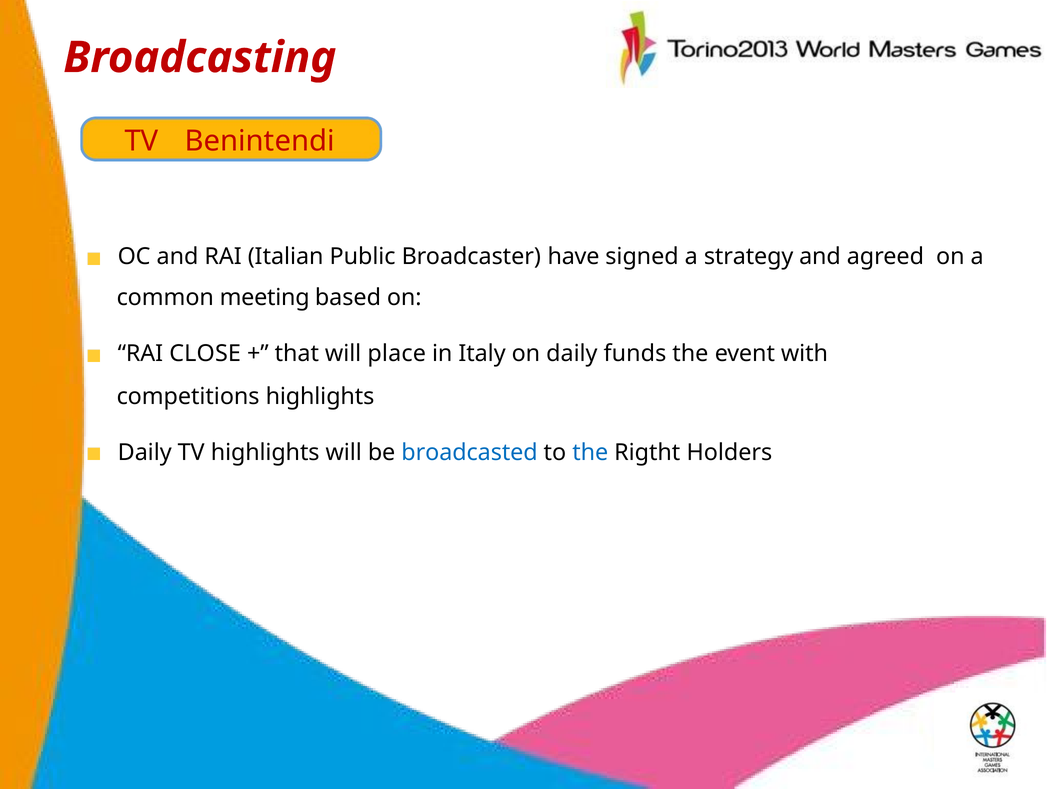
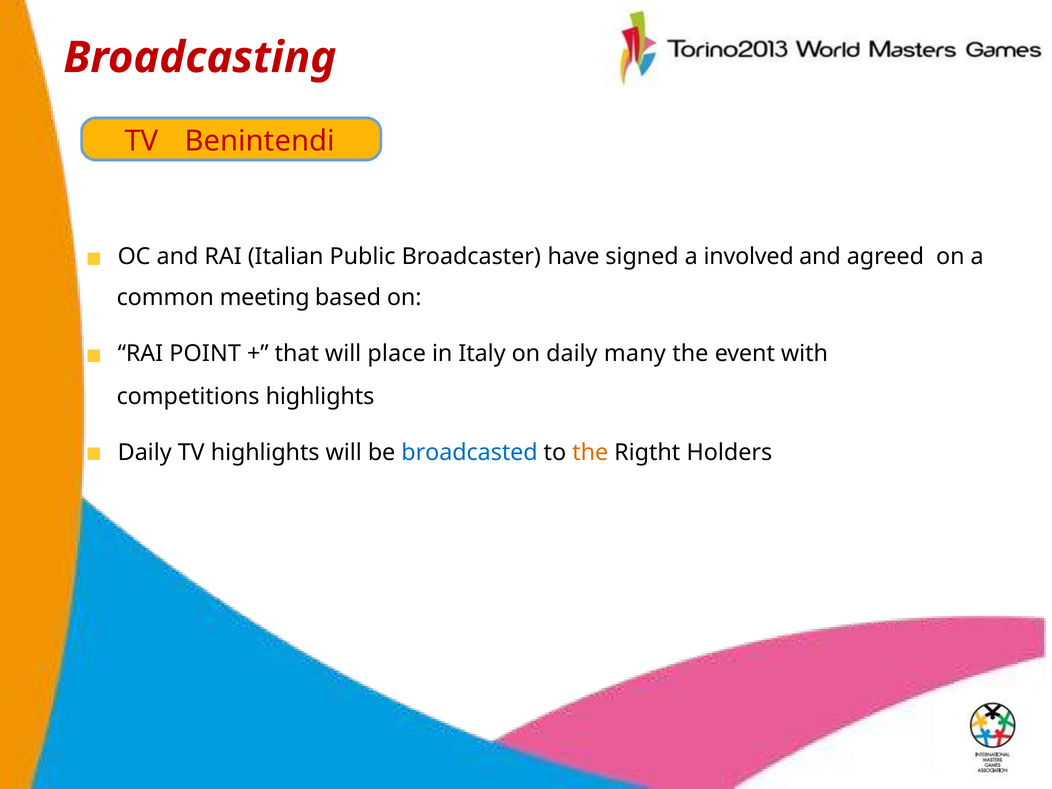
strategy: strategy -> involved (749, 257)
CLOSE: CLOSE -> POINT (205, 354)
funds: funds -> many (635, 354)
the colour: blue -> orange (590, 453)
